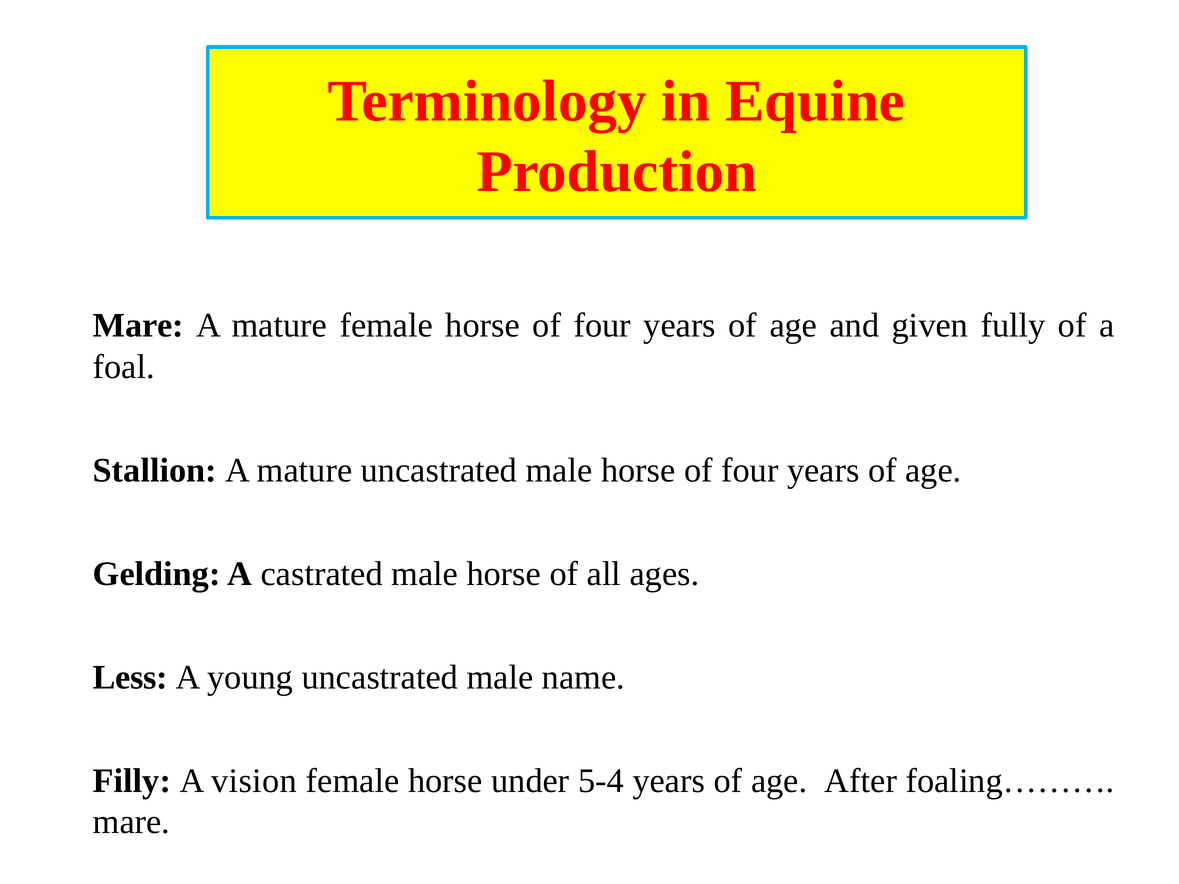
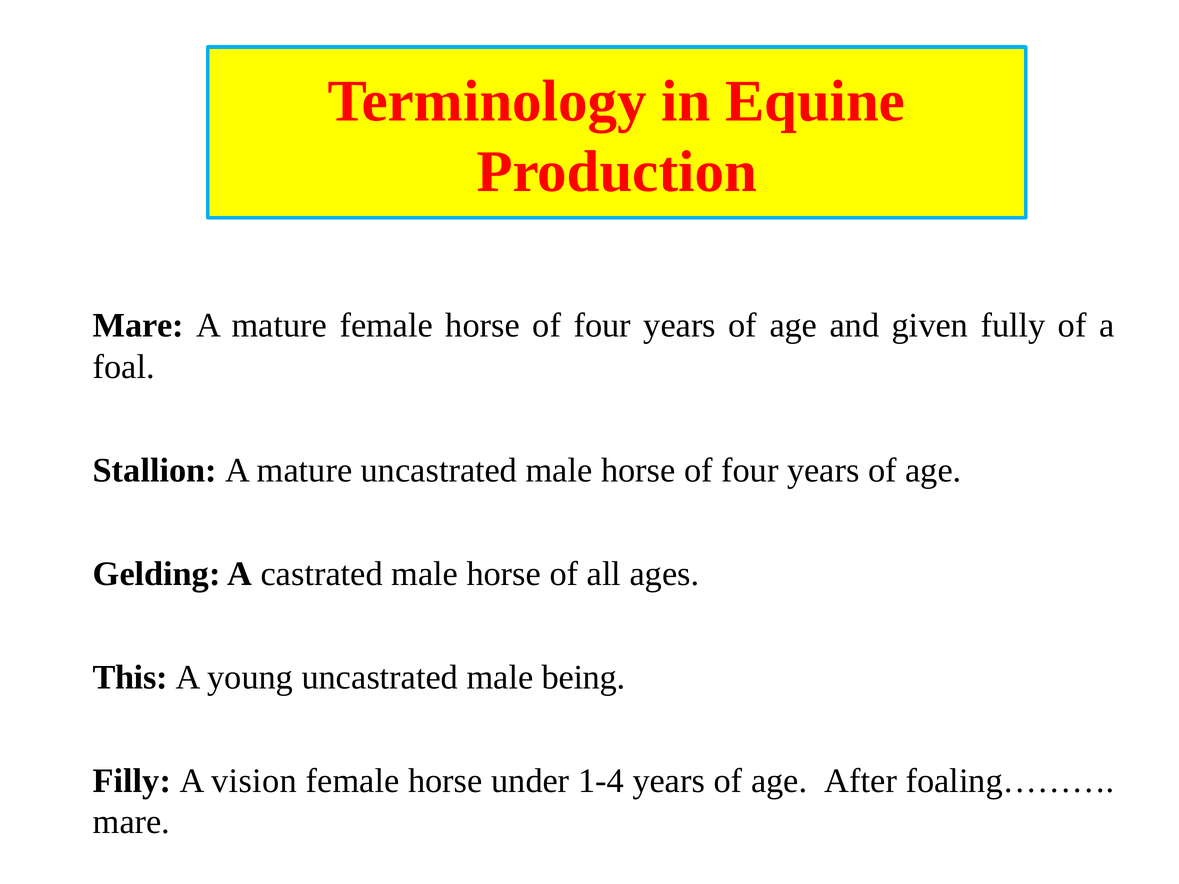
Less: Less -> This (130, 677)
name: name -> being (584, 677)
5-4: 5-4 -> 1-4 (601, 781)
